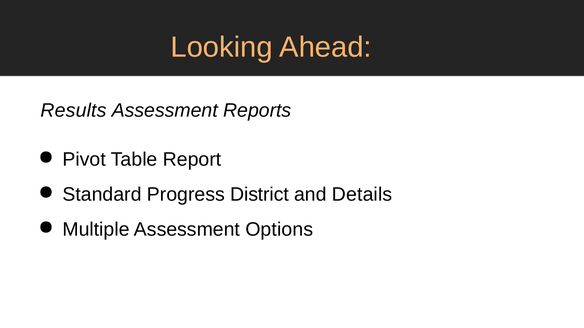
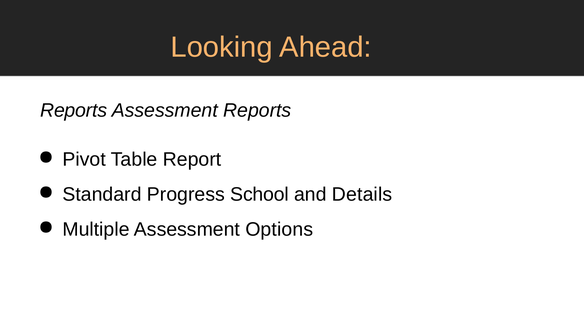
Results: Results -> Reports (74, 111)
District: District -> School (260, 195)
